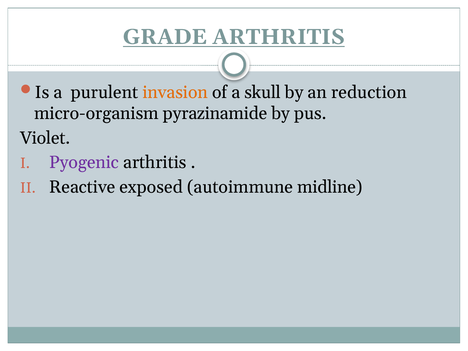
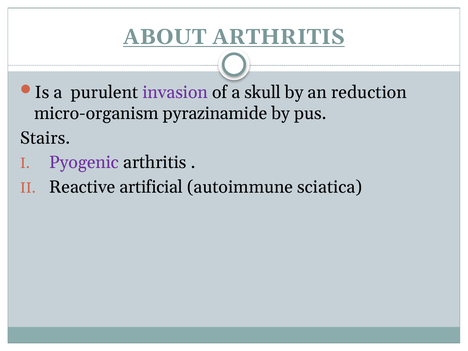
GRADE: GRADE -> ABOUT (165, 37)
invasion colour: orange -> purple (175, 92)
Violet: Violet -> Stairs (45, 138)
exposed: exposed -> artificial (151, 187)
midline: midline -> sciatica (330, 187)
